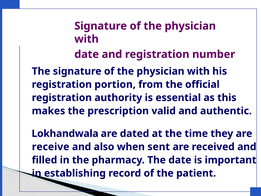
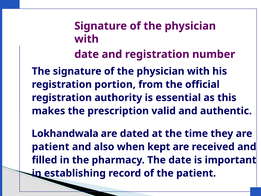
receive: receive -> patient (51, 147)
sent: sent -> kept (159, 147)
